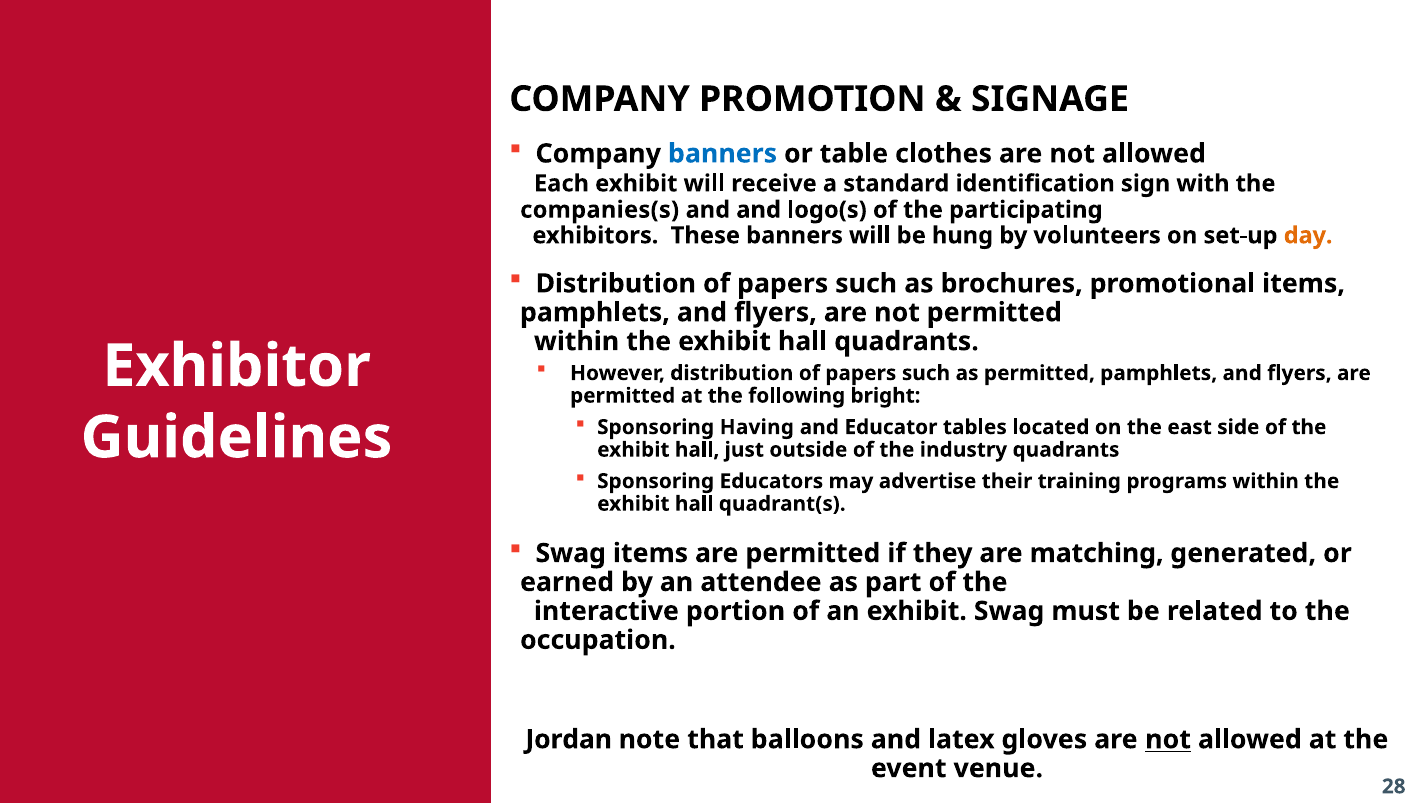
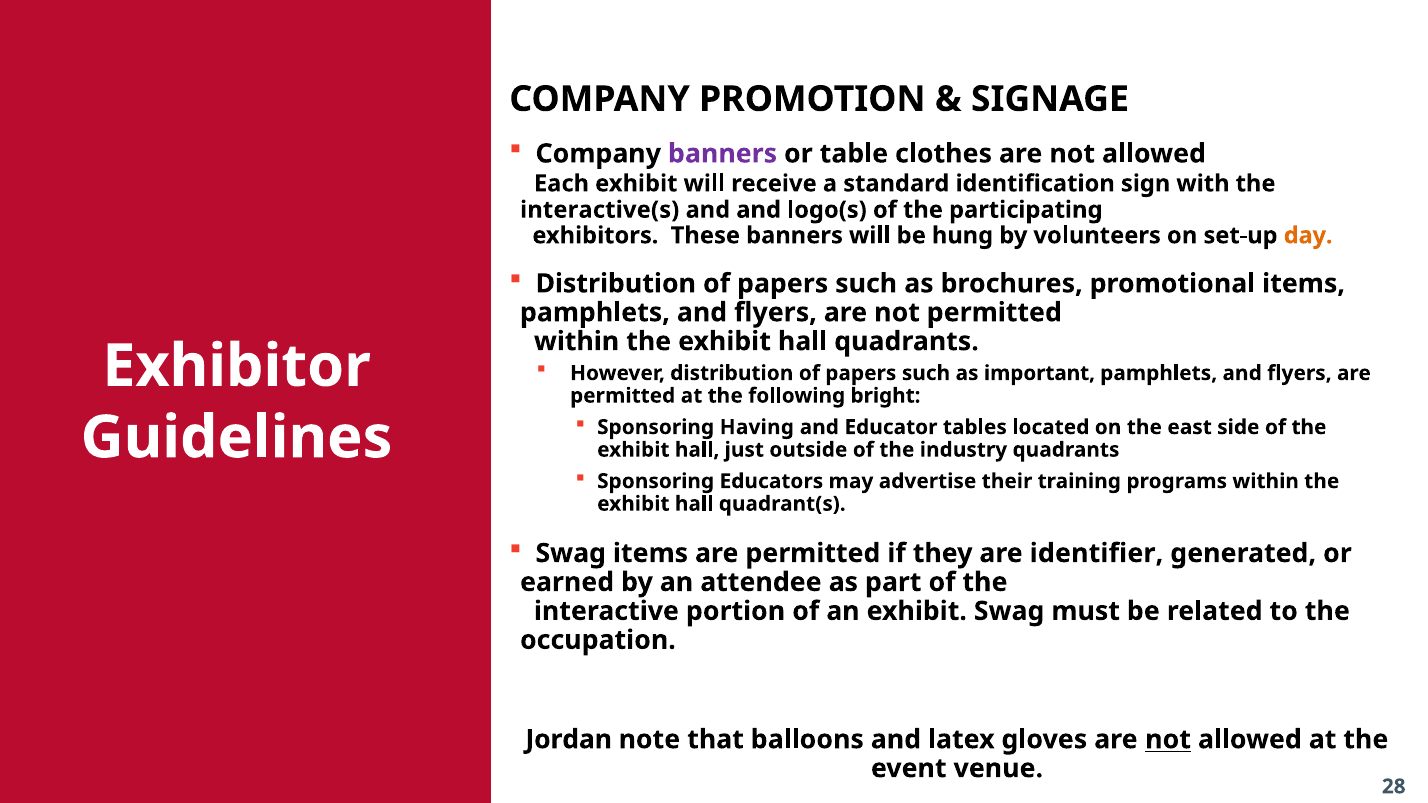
banners colour: blue -> purple (723, 154)
companies(s: companies(s -> interactive(s (600, 210)
as permitted: permitted -> important (1039, 373)
matching: matching -> identifier (1096, 553)
